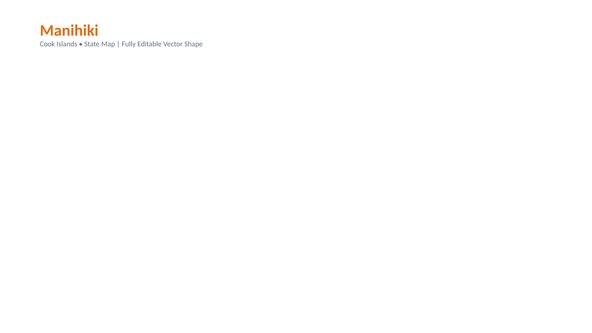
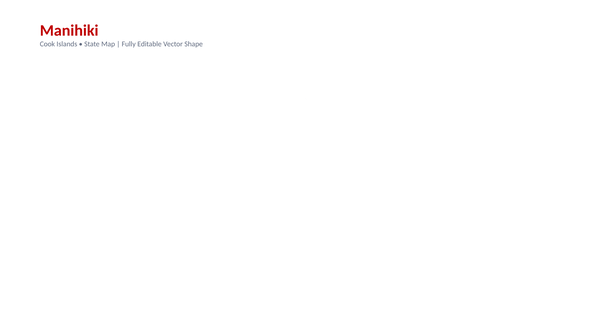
Manihiki colour: orange -> red (69, 31)
